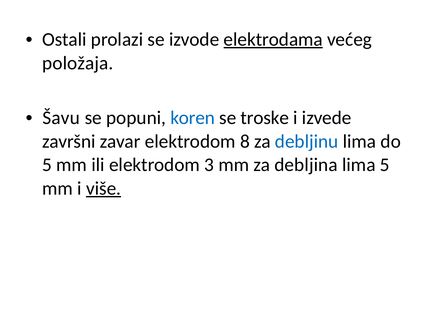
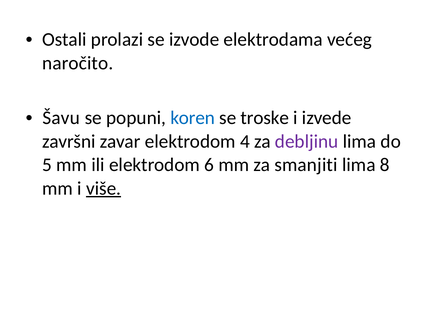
elektrodama underline: present -> none (273, 39)
položaja: položaja -> naročito (78, 63)
8: 8 -> 4 (245, 141)
debljinu colour: blue -> purple (307, 141)
3: 3 -> 6 (209, 165)
debljina: debljina -> smanjiti (306, 165)
lima 5: 5 -> 8 (385, 165)
